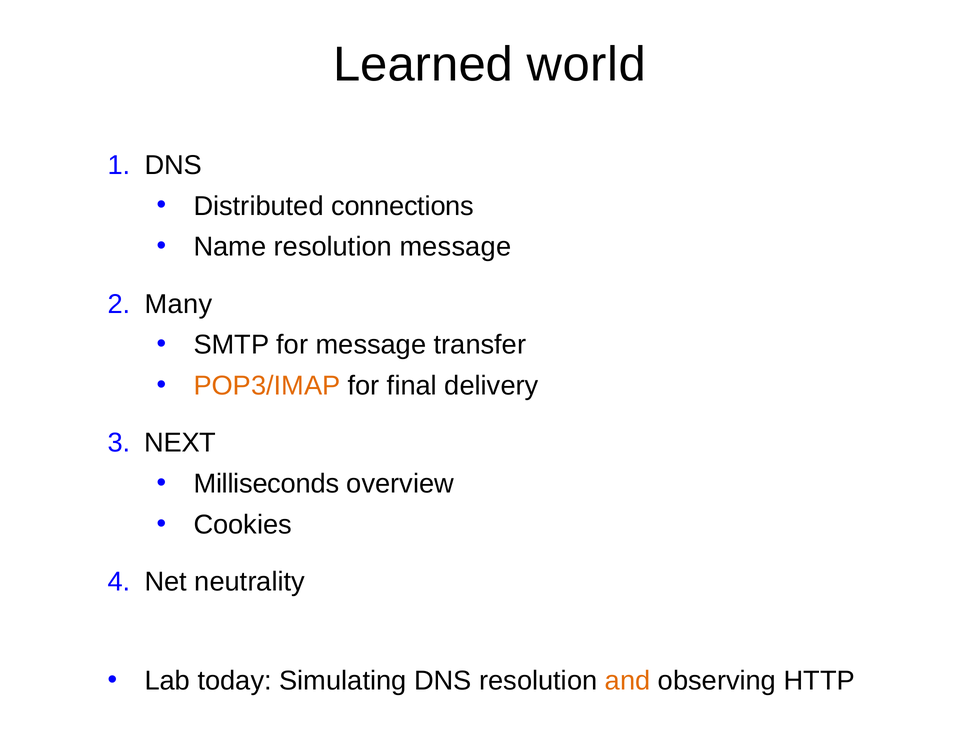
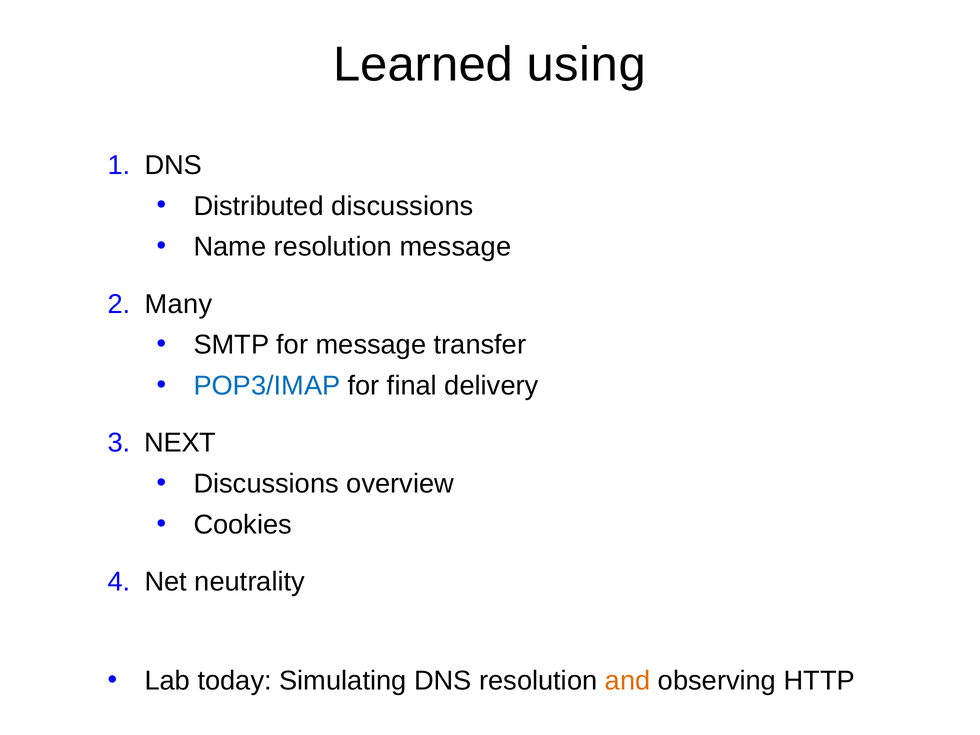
world: world -> using (586, 65)
Distributed connections: connections -> discussions (402, 206)
POP3/IMAP colour: orange -> blue (267, 386)
Milliseconds: Milliseconds -> Discussions (266, 484)
